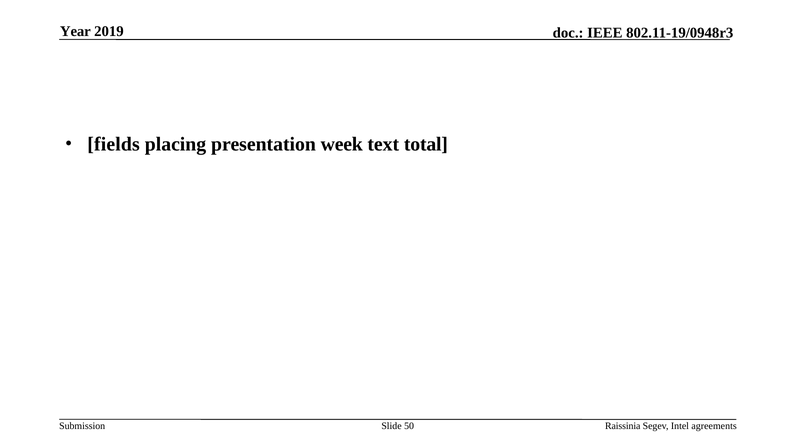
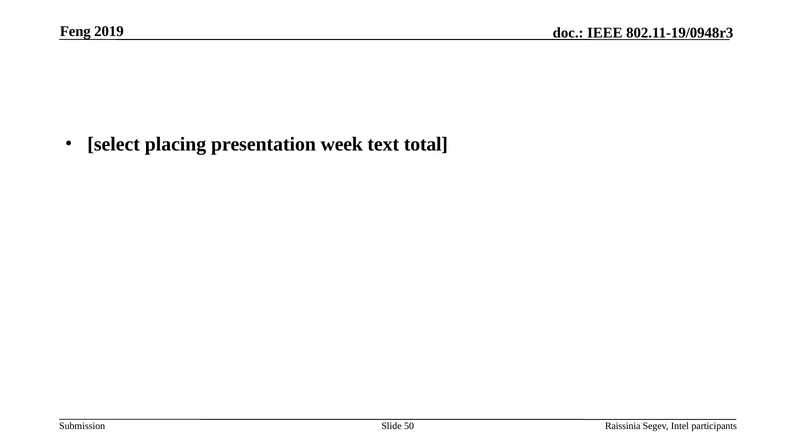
Year: Year -> Feng (75, 31)
fields: fields -> select (114, 144)
agreements: agreements -> participants (714, 426)
